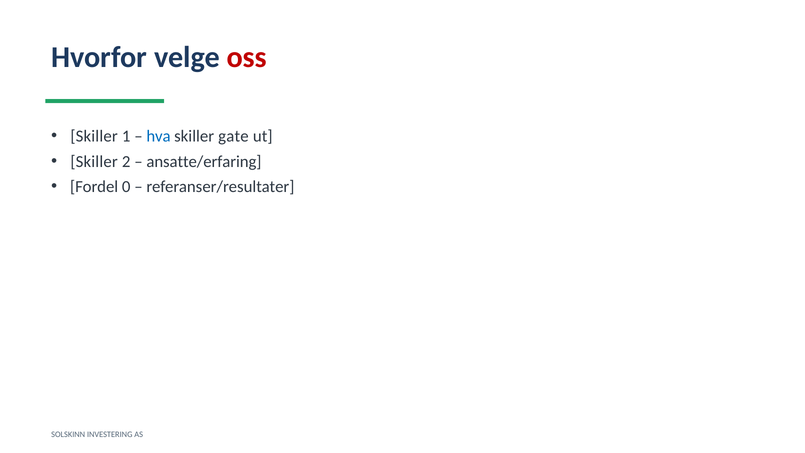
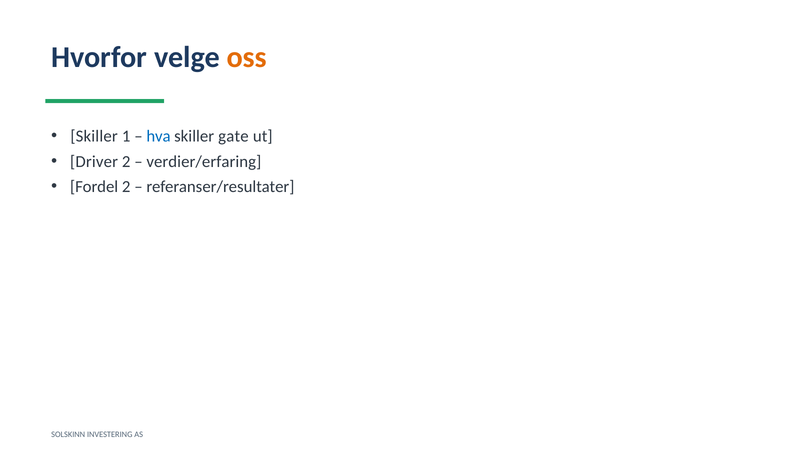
oss colour: red -> orange (247, 57)
Skiller: Skiller -> Driver (94, 162)
ansatte/erfaring: ansatte/erfaring -> verdier/erfaring (204, 162)
Fordel 0: 0 -> 2 (126, 187)
